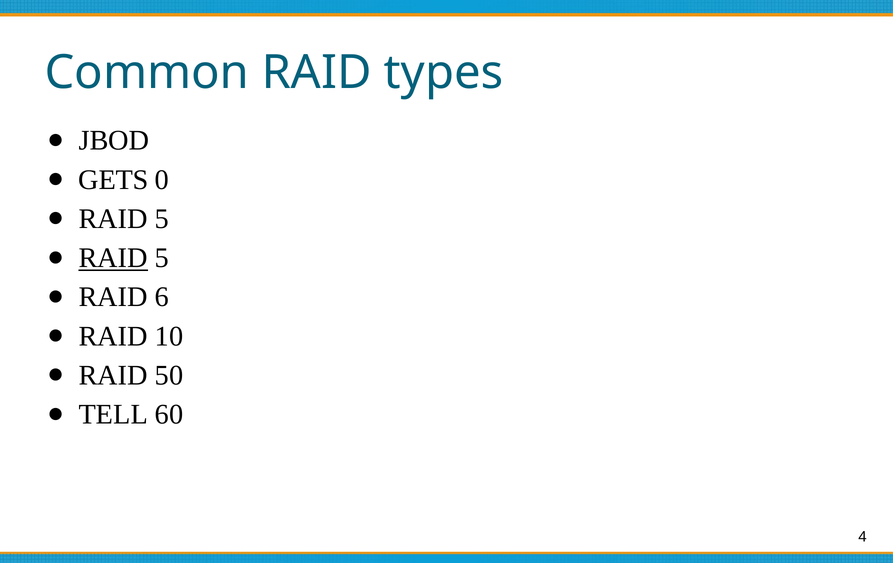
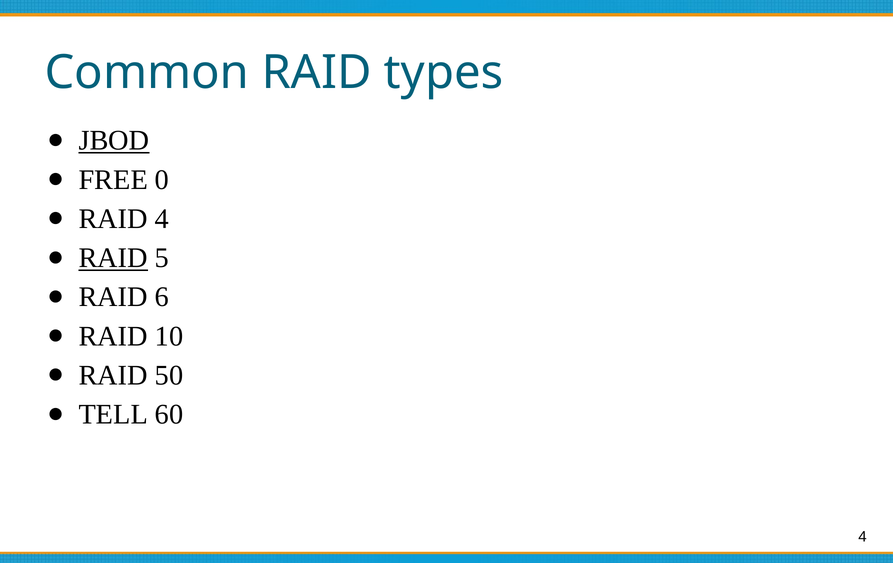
JBOD underline: none -> present (114, 140)
GETS: GETS -> FREE (113, 180)
5: 5 -> 4 (162, 219)
